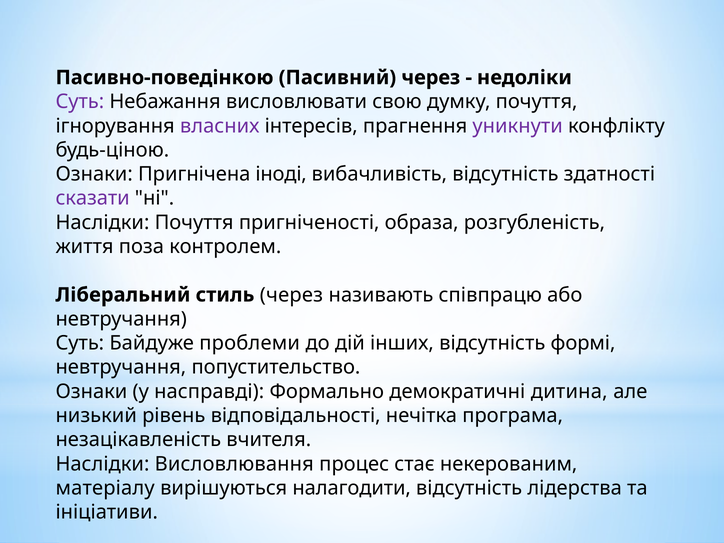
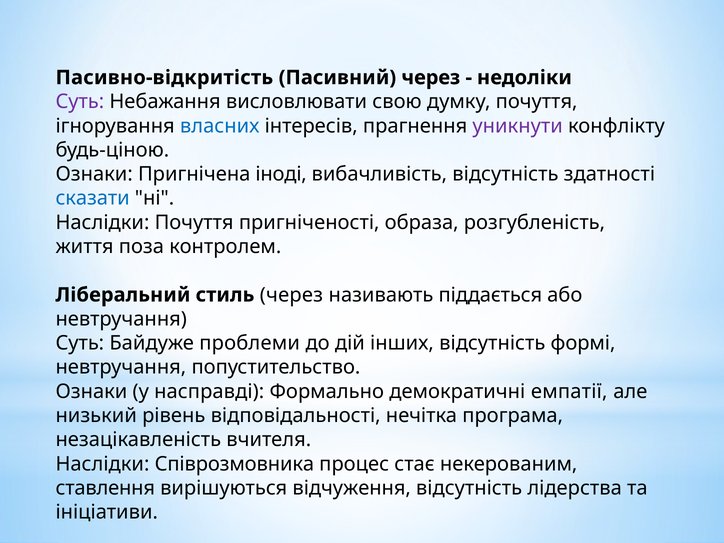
Пасивно-поведінкою: Пасивно-поведінкою -> Пасивно-відкритість (164, 78)
власних colour: purple -> blue (220, 126)
сказати colour: purple -> blue (93, 198)
співпрацю: співпрацю -> піддається (490, 295)
дитина: дитина -> емпатії (569, 391)
Висловлювання: Висловлювання -> Співрозмовника (234, 464)
матеріалу: матеріалу -> ставлення (105, 488)
налагодити: налагодити -> відчуження (352, 488)
